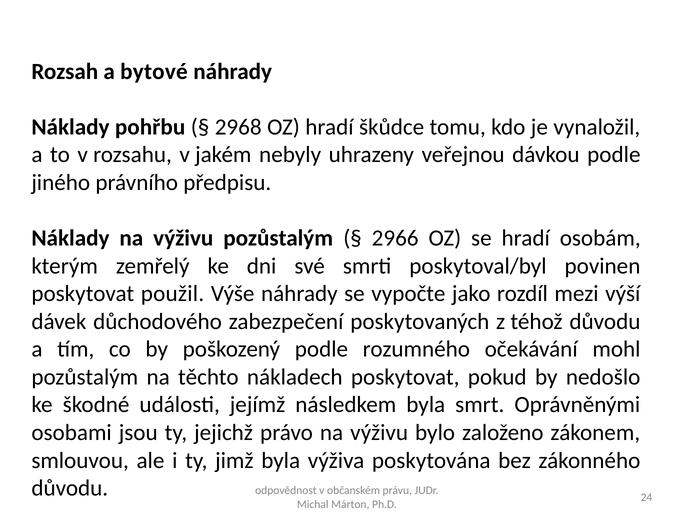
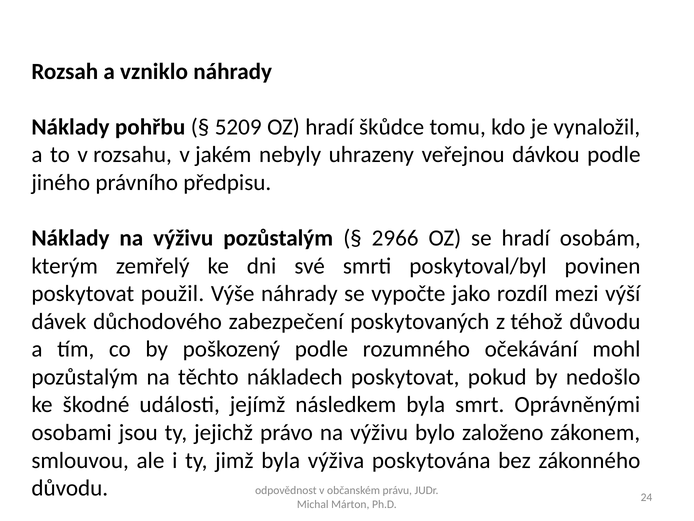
bytové: bytové -> vzniklo (154, 71)
2968: 2968 -> 5209 (238, 127)
